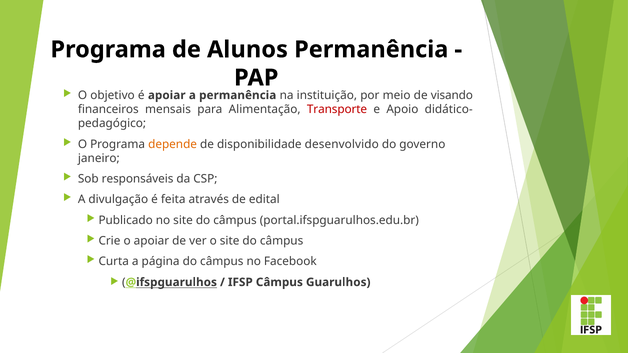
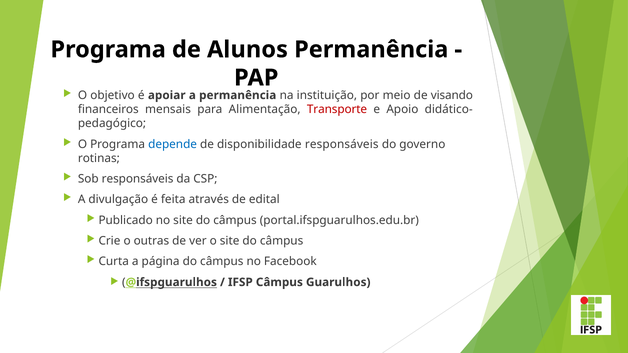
depende colour: orange -> blue (173, 144)
disponibilidade desenvolvido: desenvolvido -> responsáveis (342, 144)
janeiro: janeiro -> rotinas (99, 158)
o apoiar: apoiar -> outras (151, 241)
